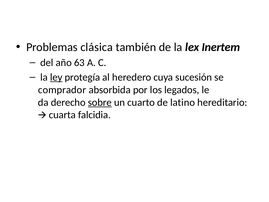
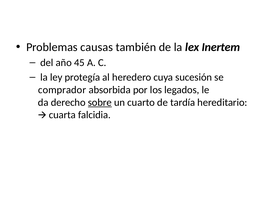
clásica: clásica -> causas (97, 47)
63: 63 -> 45 (79, 63)
ley underline: present -> none (56, 77)
latino: latino -> tardía (183, 102)
